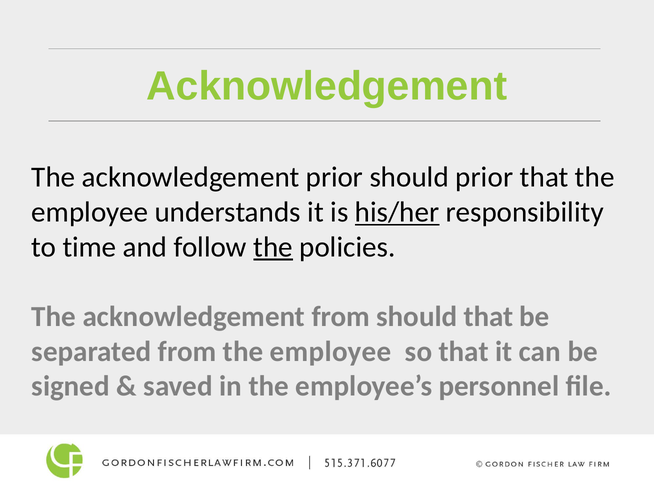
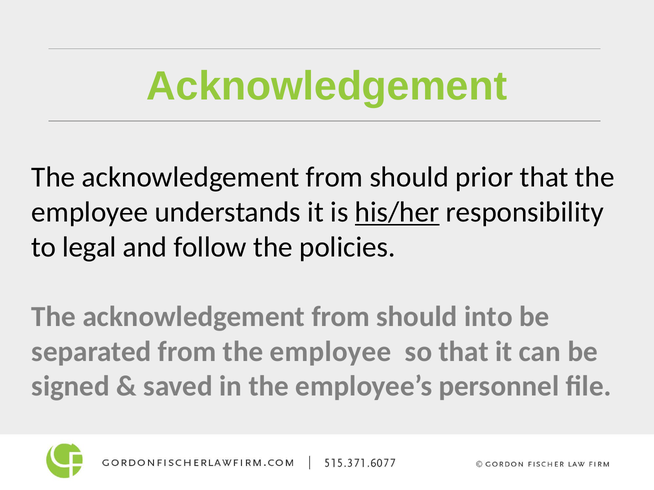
prior: prior -> from (335, 177)
time: time -> legal (90, 247)
the underline: present -> none (273, 247)
should that: that -> into (488, 317)
